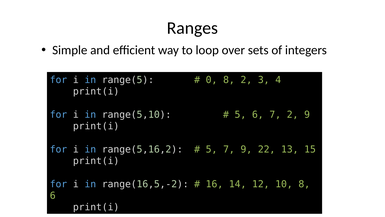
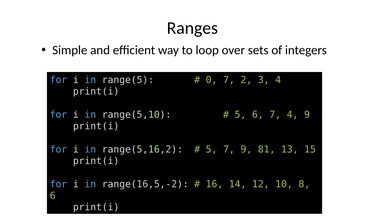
0 8: 8 -> 7 (229, 80)
7 2: 2 -> 4 (293, 114)
22: 22 -> 81 (267, 149)
